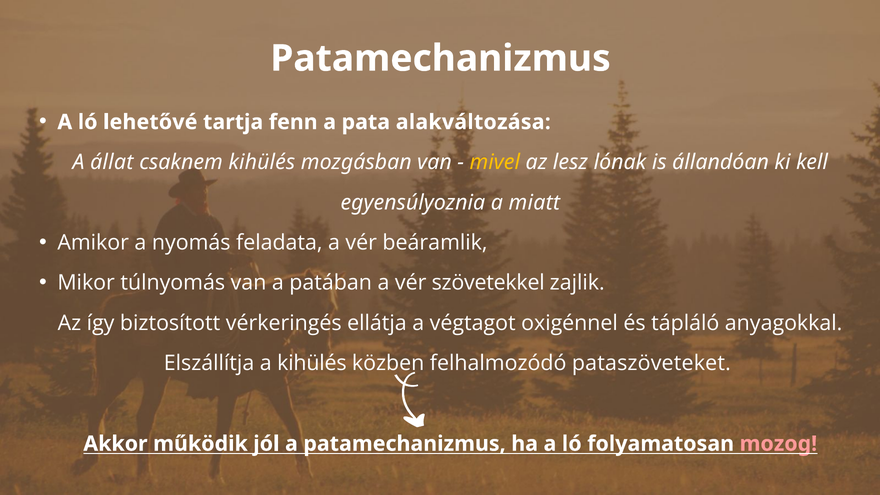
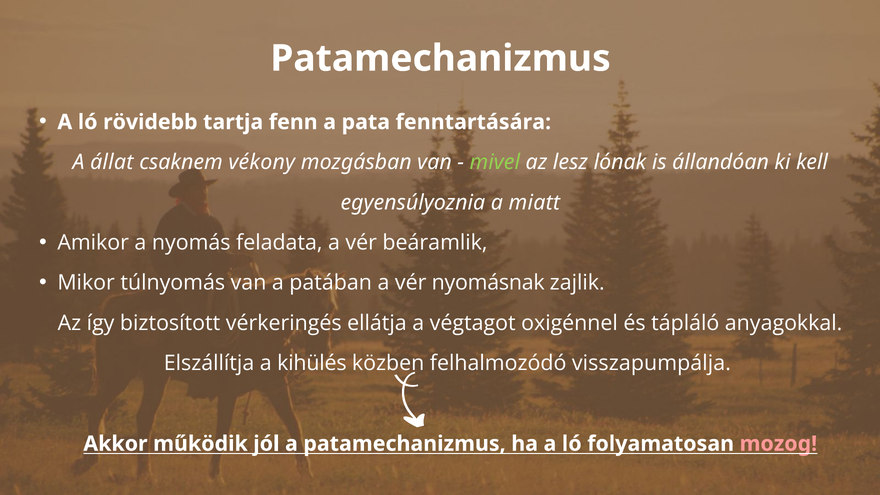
lehetővé: lehetővé -> rövidebb (150, 122)
alakváltozása: alakváltozása -> fenntartására (473, 122)
csaknem kihülés: kihülés -> vékony (262, 162)
mivel colour: yellow -> light green (495, 162)
szövetekkel: szövetekkel -> nyomásnak (488, 283)
pataszöveteket: pataszöveteket -> visszapumpálja (651, 363)
